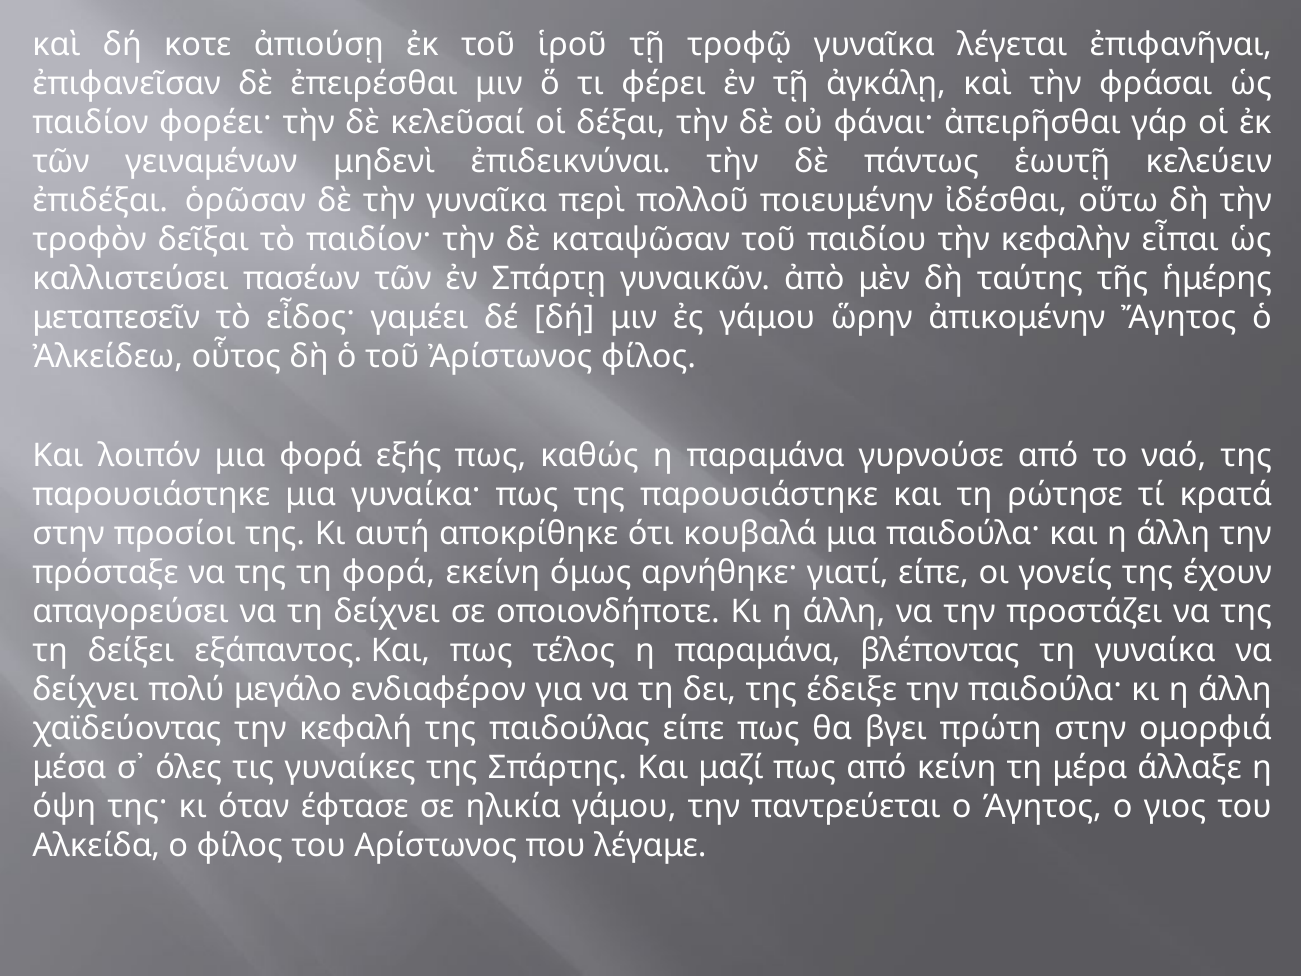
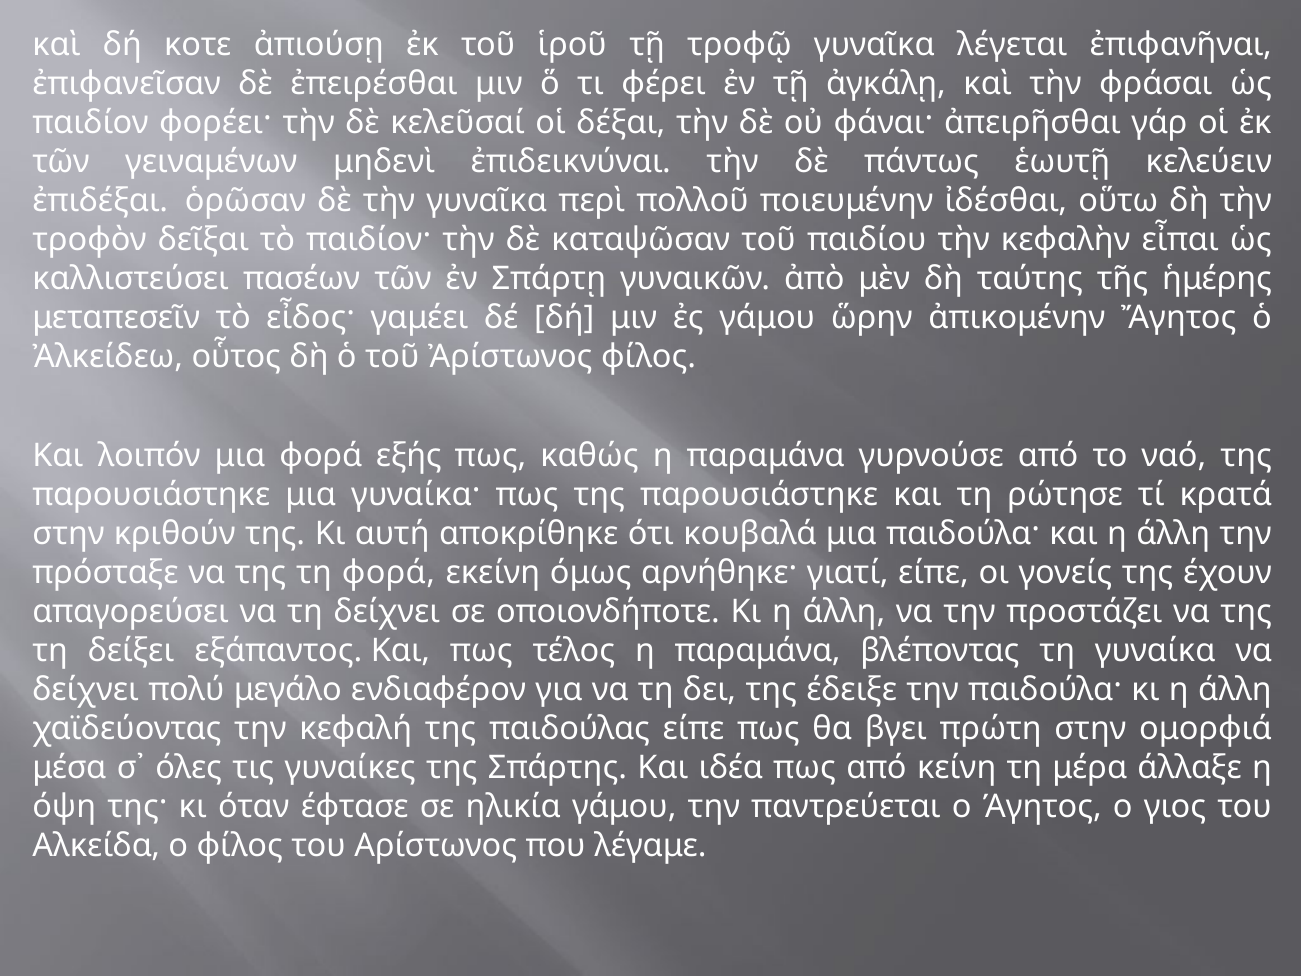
προσίοι: προσίοι -> κριθούν (175, 533)
μαζί: μαζί -> ιδέα (731, 768)
